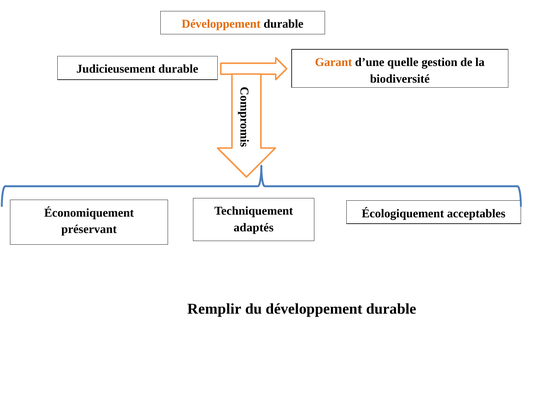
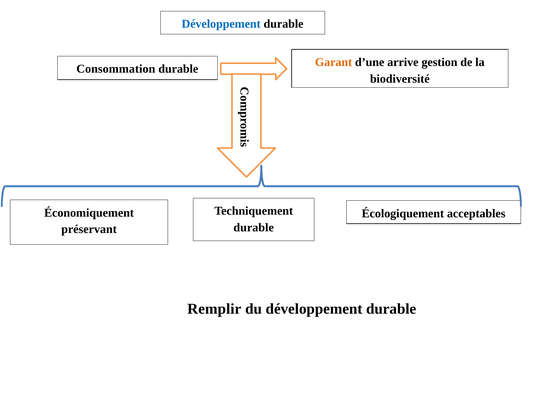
Développement colour: orange -> blue (221, 24)
quelle: quelle -> arrive (403, 62)
Judicieusement: Judicieusement -> Consommation (116, 69)
adaptés: adaptés -> durable (254, 228)
